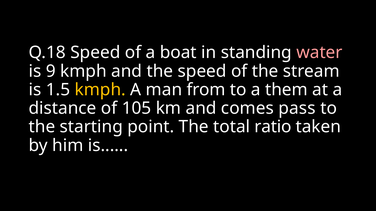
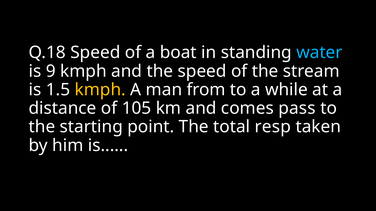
water colour: pink -> light blue (319, 53)
them: them -> while (286, 90)
ratio: ratio -> resp (273, 127)
